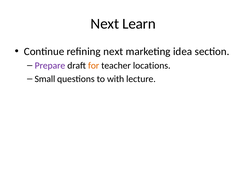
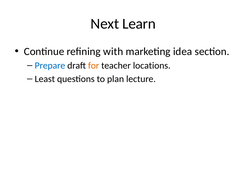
refining next: next -> with (113, 52)
Prepare colour: purple -> blue (50, 66)
Small: Small -> Least (45, 79)
with: with -> plan (116, 79)
